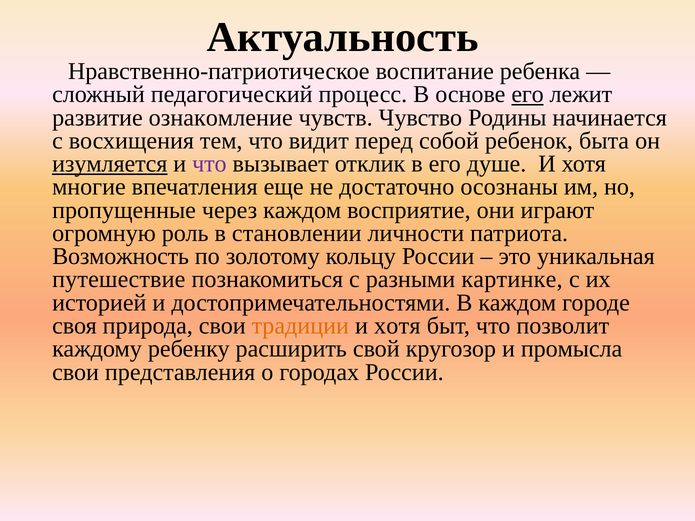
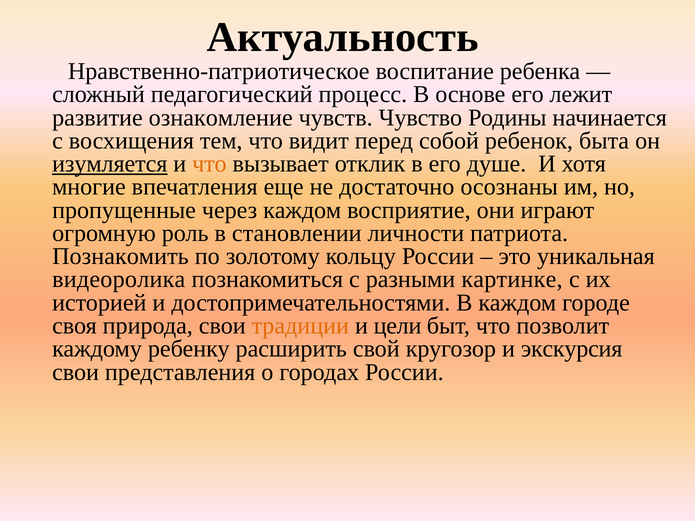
его underline: present -> none (528, 94)
что colour: purple -> orange (209, 164)
Возможность: Возможность -> Познакомить (120, 256)
путешествие: путешествие -> видеоролика (119, 280)
хотя: хотя -> цели (398, 326)
промысла: промысла -> экскурсия (572, 349)
